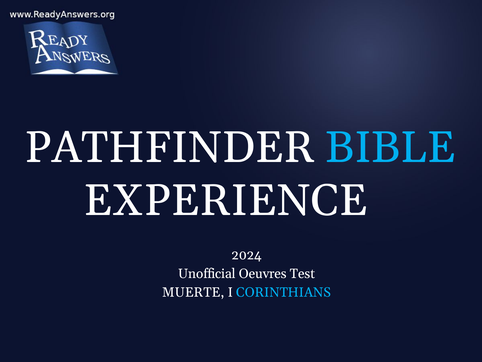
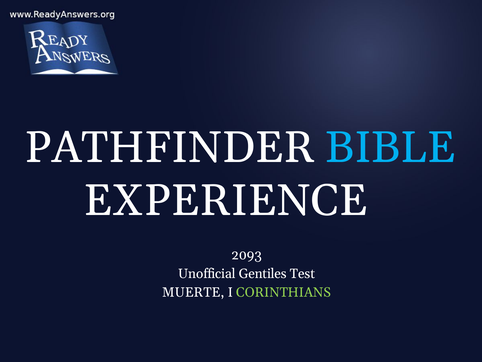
2024: 2024 -> 2093 (247, 255)
Oeuvres: Oeuvres -> Gentiles (263, 273)
CORINTHIANS colour: light blue -> light green (284, 292)
